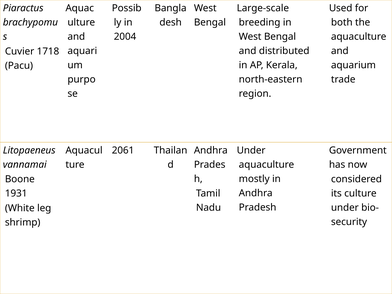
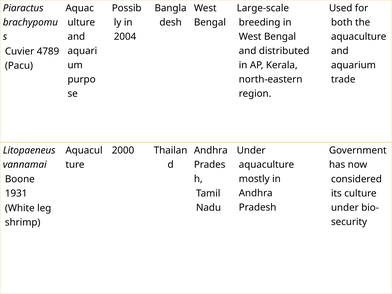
1718: 1718 -> 4789 (48, 51)
2061: 2061 -> 2000 (123, 150)
